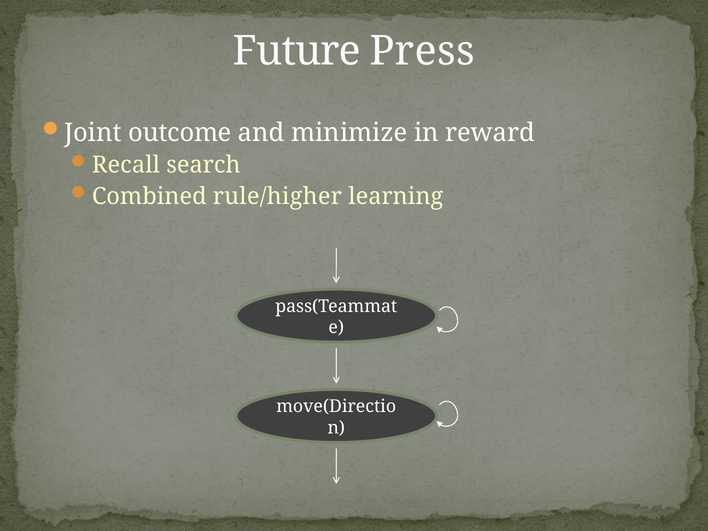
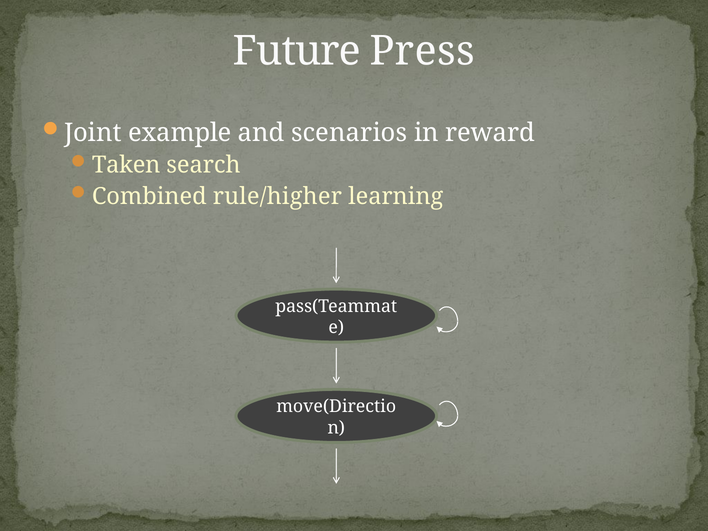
outcome: outcome -> example (180, 133)
minimize: minimize -> scenarios (349, 133)
Recall: Recall -> Taken (126, 165)
